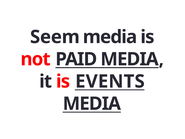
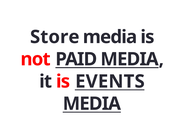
Seem: Seem -> Store (55, 37)
